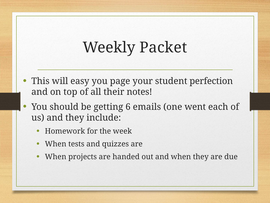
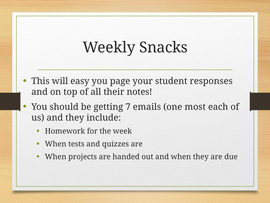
Packet: Packet -> Snacks (163, 47)
perfection: perfection -> responses (211, 81)
6: 6 -> 7 (128, 107)
went: went -> most (195, 107)
